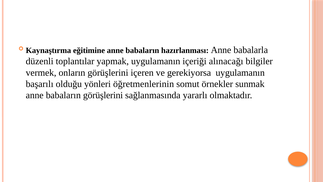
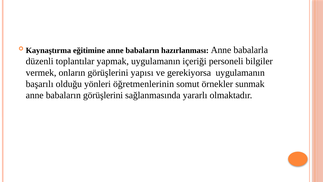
alınacağı: alınacağı -> personeli (226, 61)
içeren: içeren -> yapısı (142, 73)
